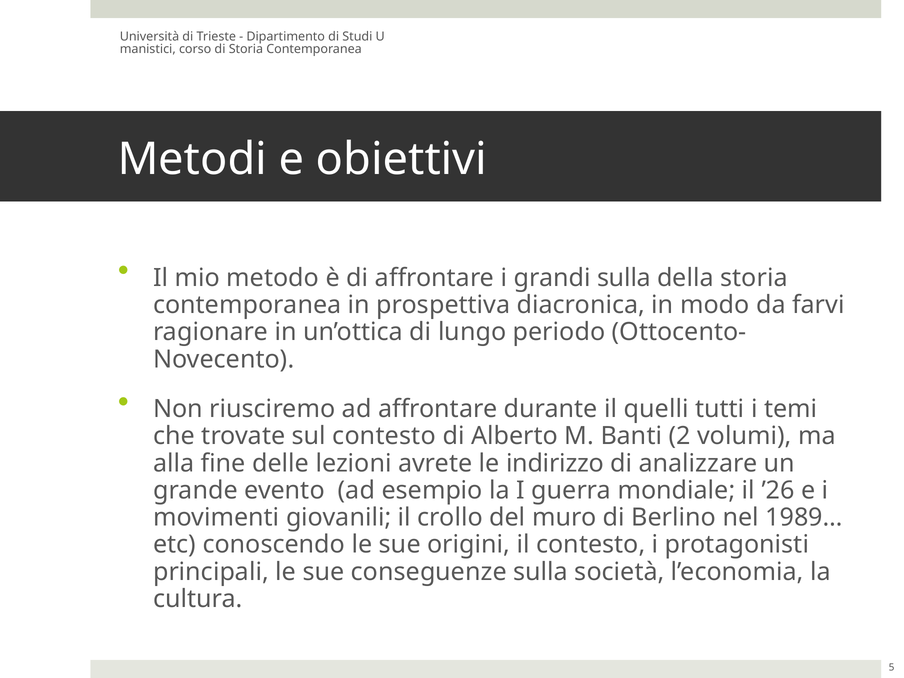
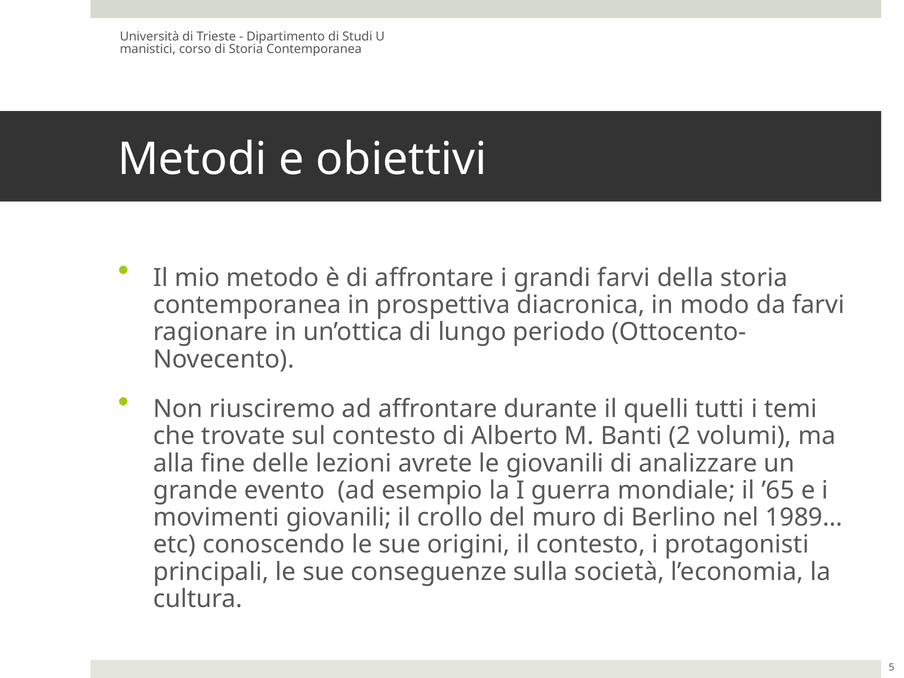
grandi sulla: sulla -> farvi (624, 278)
le indirizzo: indirizzo -> giovanili (555, 463)
’26: ’26 -> ’65 (778, 490)
